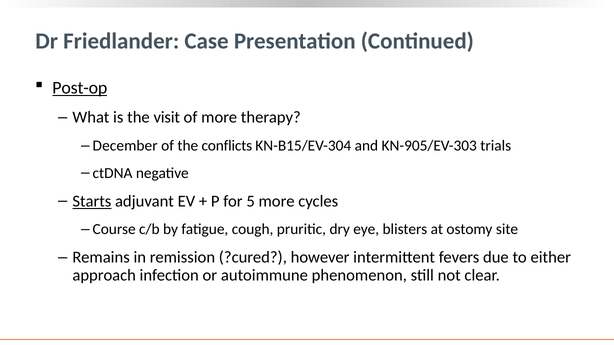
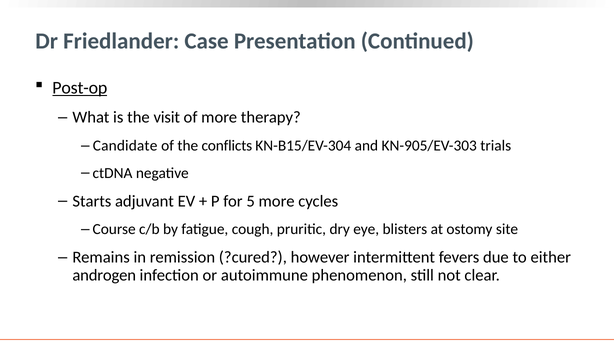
December: December -> Candidate (125, 146)
Starts underline: present -> none (92, 201)
approach: approach -> androgen (104, 276)
